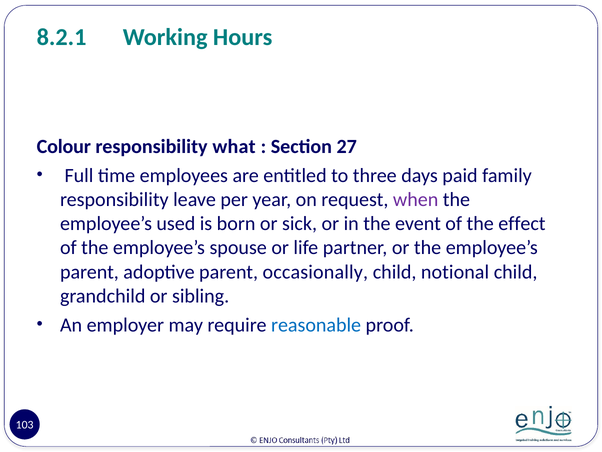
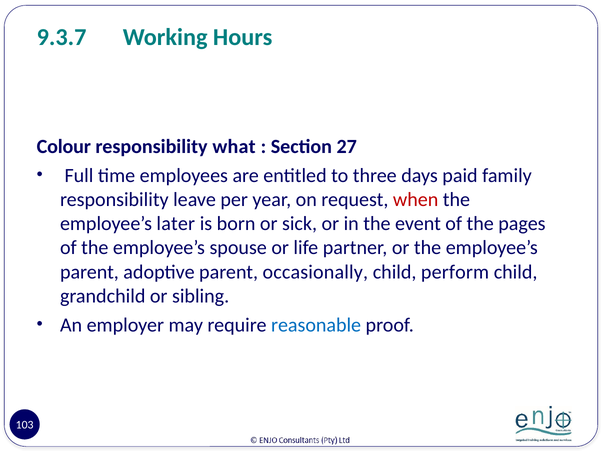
8.2.1: 8.2.1 -> 9.3.7 (62, 37)
when colour: purple -> red (416, 199)
used: used -> later (176, 223)
effect: effect -> pages (522, 223)
notional: notional -> perform (455, 272)
